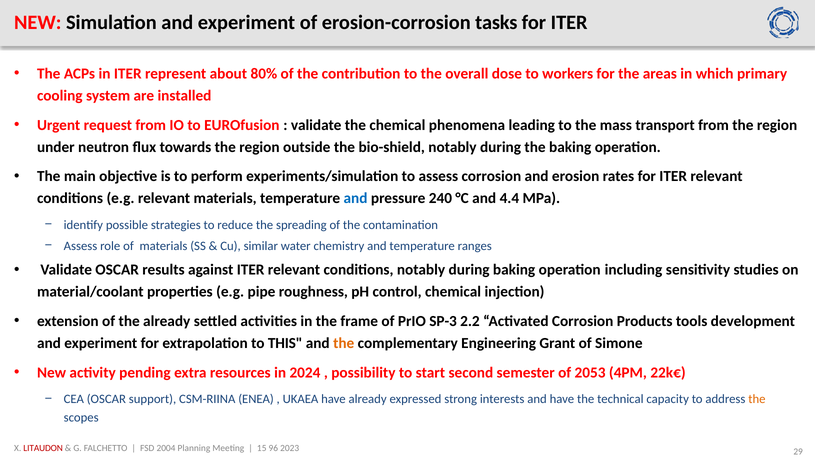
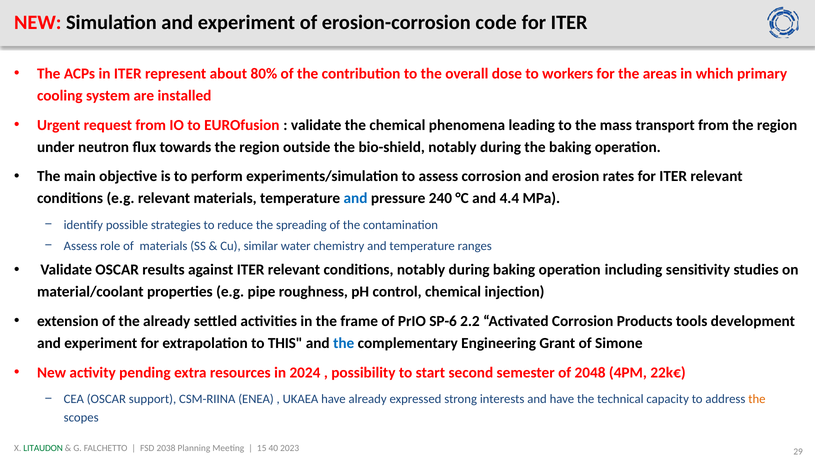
tasks: tasks -> code (496, 22)
SP-3: SP-3 -> SP-6 (443, 321)
the colour: orange -> blue (344, 343)
2053: 2053 -> 2048 (590, 372)
LITAUDON colour: red -> green (43, 448)
2004: 2004 -> 2038 (166, 448)
96: 96 -> 40 (273, 448)
